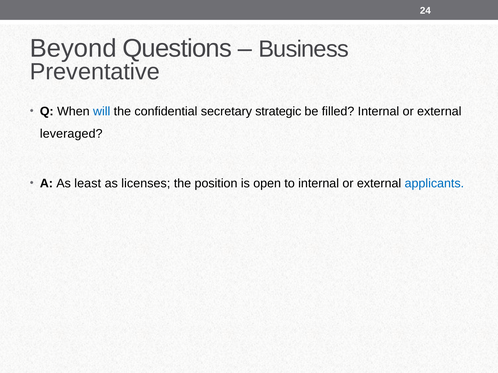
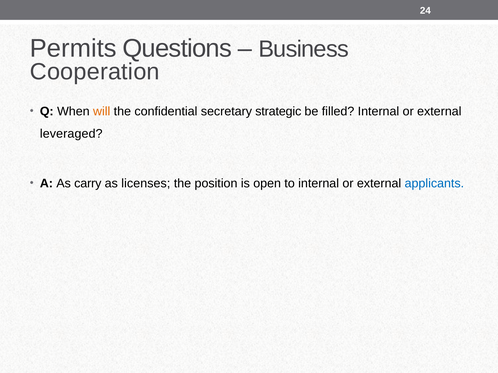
Beyond: Beyond -> Permits (73, 49)
Preventative: Preventative -> Cooperation (95, 72)
will colour: blue -> orange (102, 111)
least: least -> carry (88, 184)
